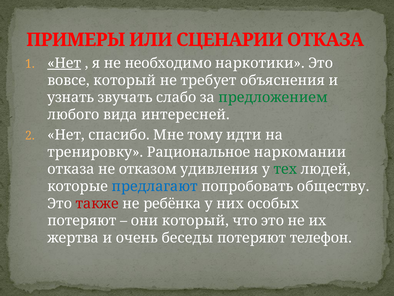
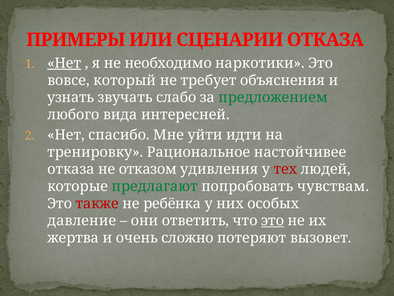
тому: тому -> уйти (205, 135)
наркомании: наркомании -> настойчивее (300, 152)
тех colour: green -> red (285, 169)
предлагают colour: blue -> green (155, 186)
обществу: обществу -> чувствам (333, 186)
потеряют: потеряют -> давление (82, 220)
они который: который -> ответить (195, 220)
это underline: none -> present (273, 220)
беседы: беседы -> сложно (188, 237)
телефон: телефон -> вызовет (321, 237)
